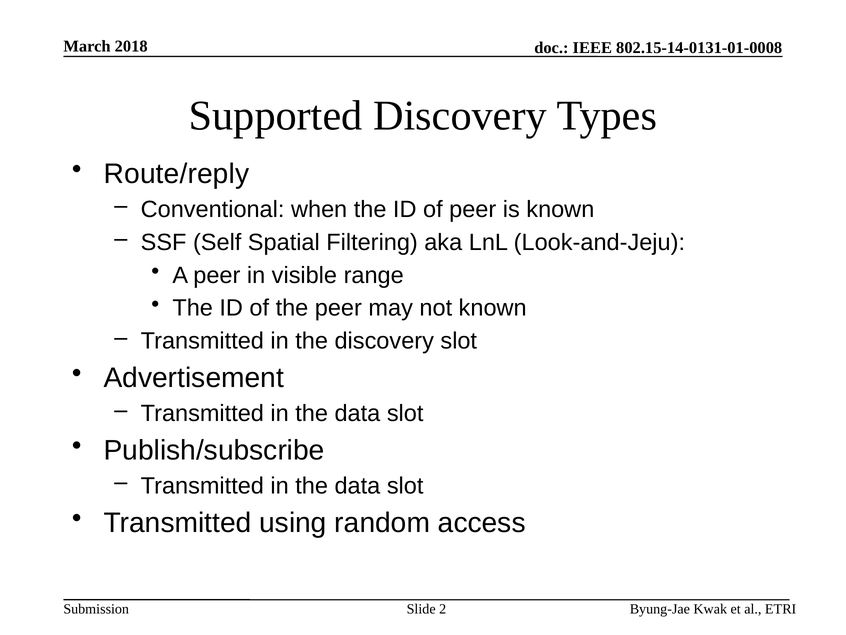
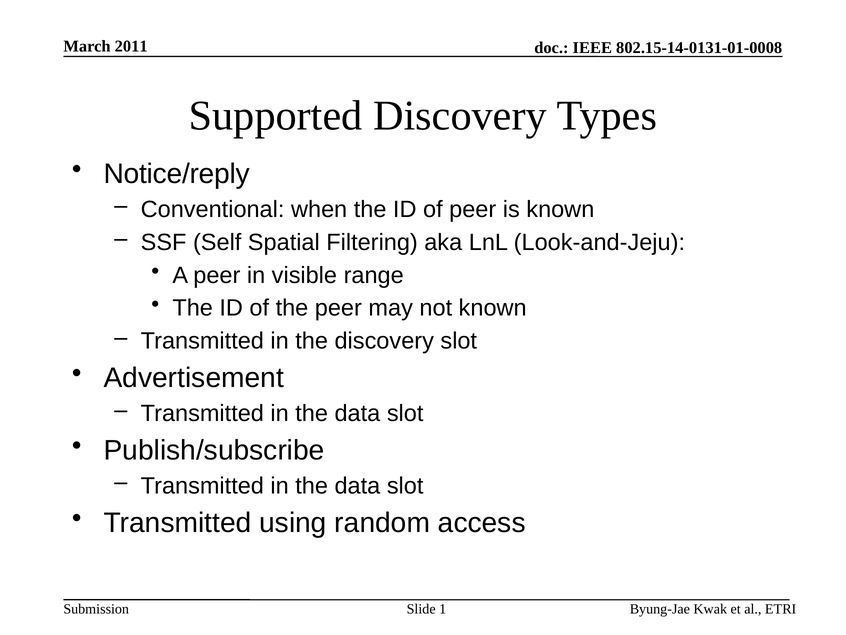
2018: 2018 -> 2011 (131, 46)
Route/reply: Route/reply -> Notice/reply (177, 174)
2: 2 -> 1 (443, 609)
